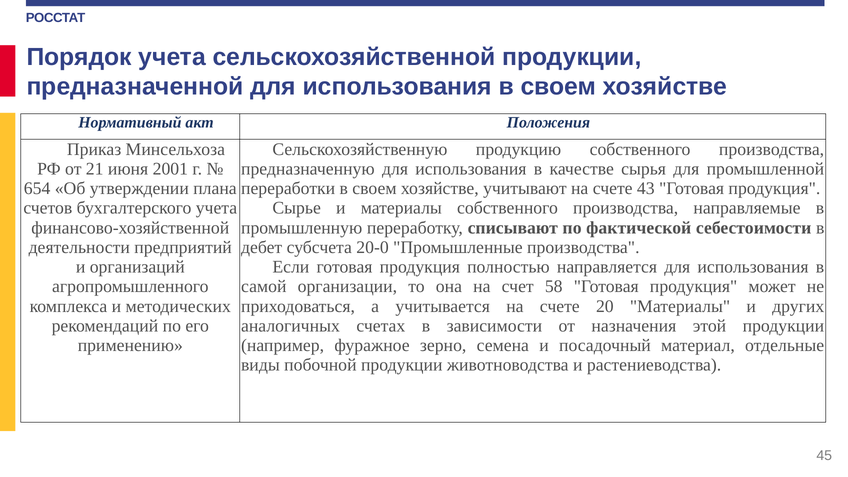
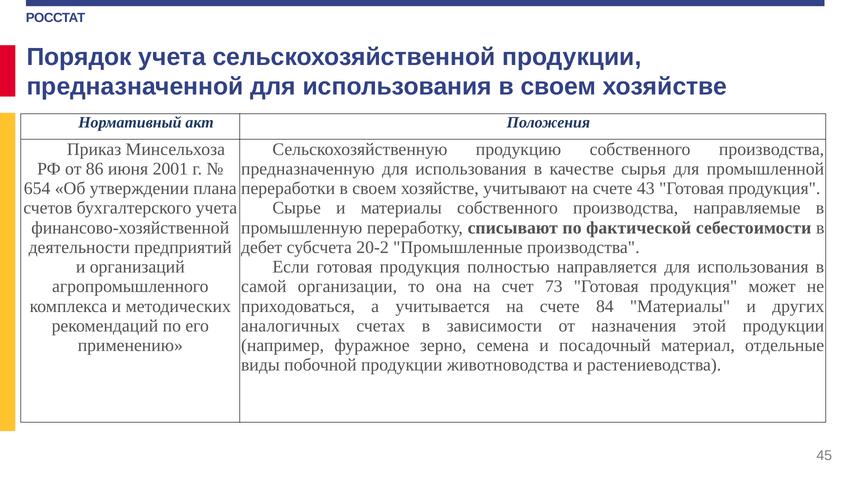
21: 21 -> 86 (95, 169)
20-0: 20-0 -> 20-2 (373, 247)
58: 58 -> 73 (554, 287)
20: 20 -> 84 (605, 306)
